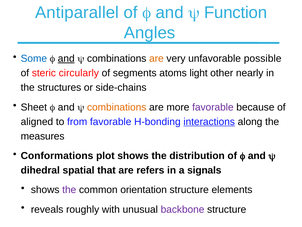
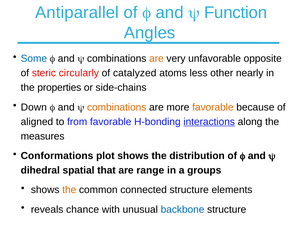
and underline: present -> none (66, 58)
possible: possible -> opposite (263, 58)
segments: segments -> catalyzed (135, 73)
light: light -> less (199, 73)
structures: structures -> properties (59, 87)
Sheet: Sheet -> Down (34, 107)
favorable colour: purple -> orange (213, 107)
refers: refers -> range (150, 170)
signals: signals -> groups (204, 170)
the colour: purple -> orange (69, 189)
orientation: orientation -> connected (144, 189)
roughly: roughly -> chance (83, 209)
backbone colour: purple -> blue (183, 209)
